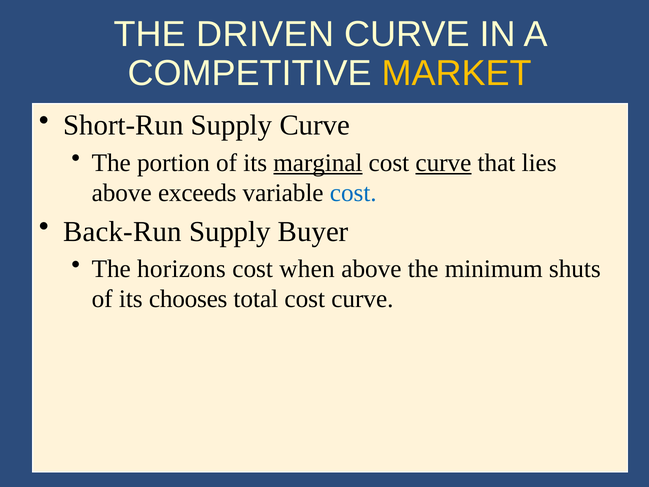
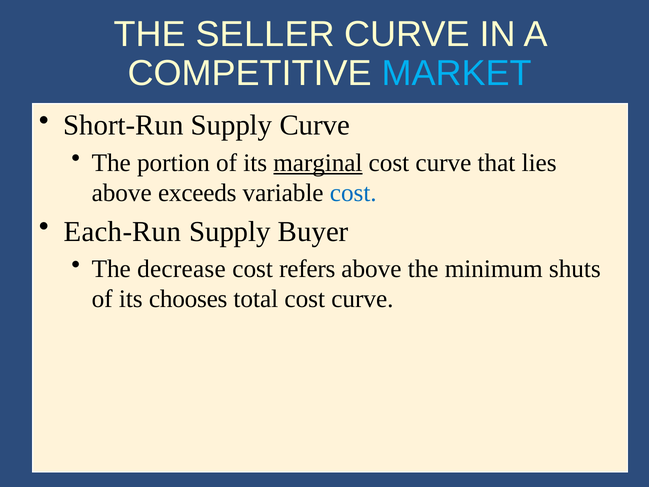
DRIVEN: DRIVEN -> SELLER (265, 34)
MARKET colour: yellow -> light blue (457, 73)
curve underline: present -> none (443, 163)
Back-Run: Back-Run -> Each-Run (122, 231)
horizons: horizons -> decrease (181, 269)
when: when -> refers (307, 269)
